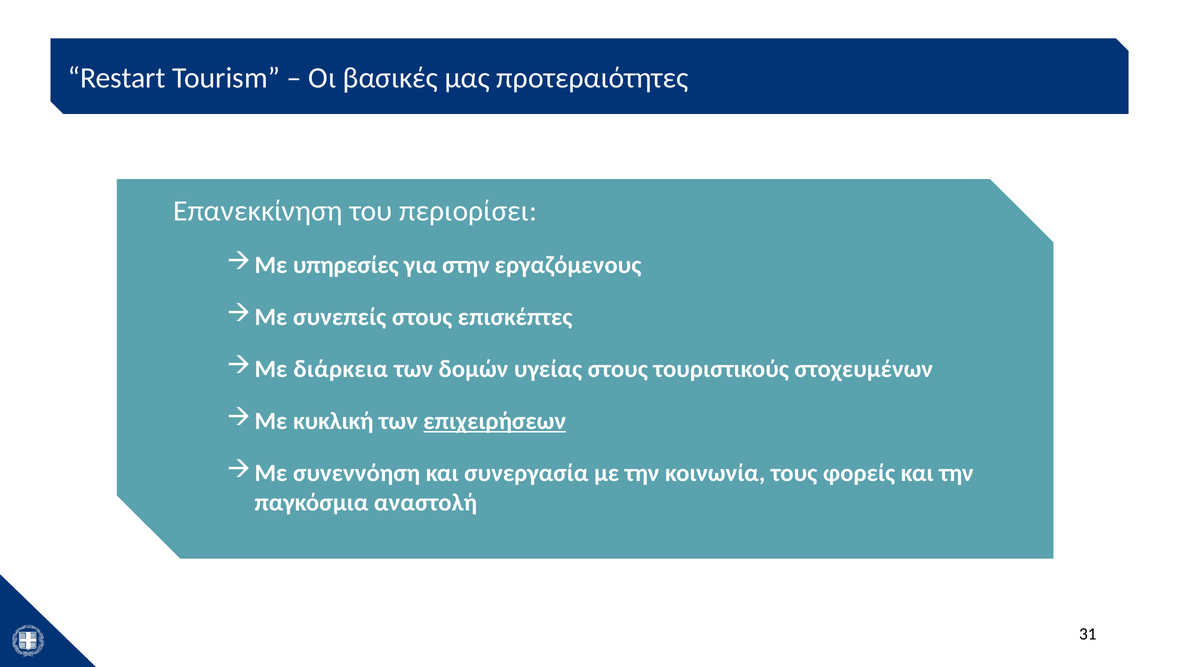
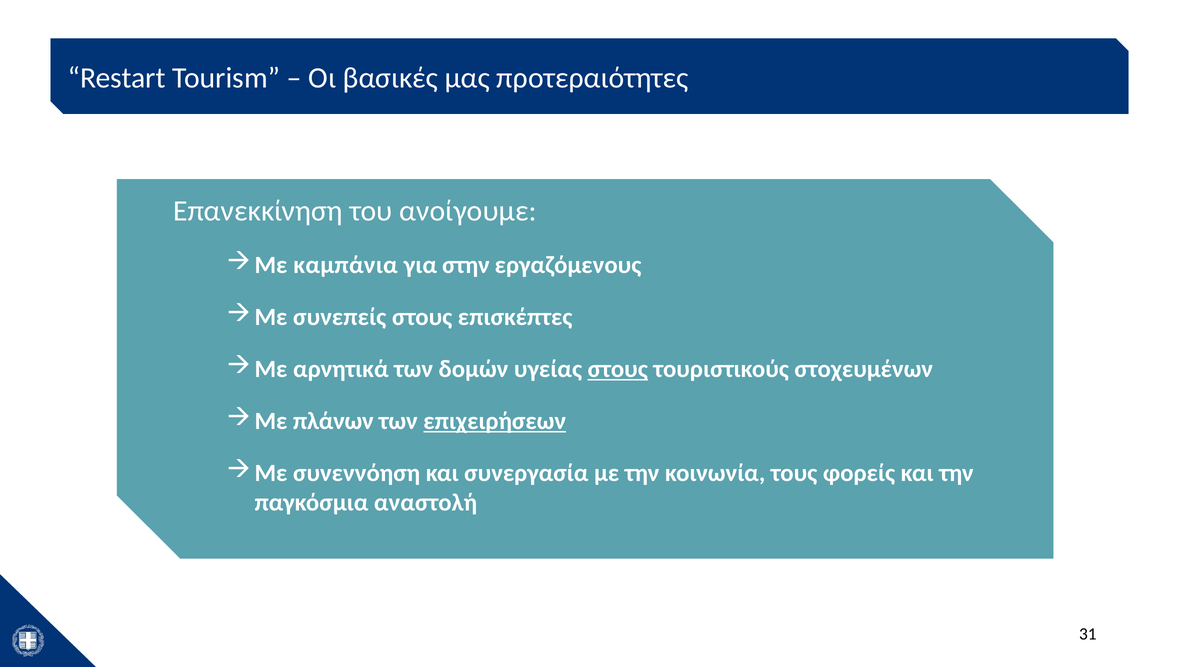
περιορίσει: περιορίσει -> ανοίγουμε (468, 211)
υπηρεσίες: υπηρεσίες -> καμπάνια (346, 266)
διάρκεια: διάρκεια -> αρνητικά (341, 369)
στους underline: none -> present (618, 369)
κυκλική: κυκλική -> πλάνων (333, 421)
